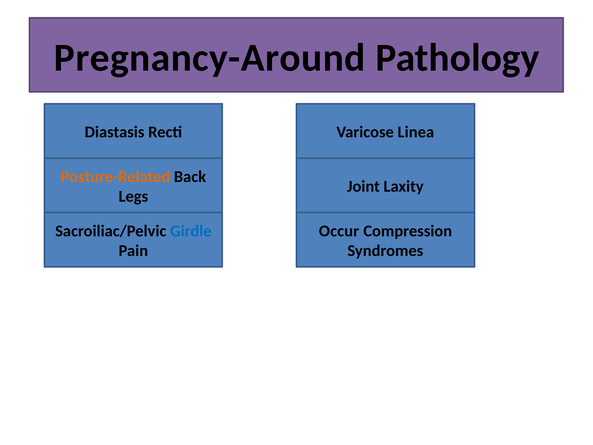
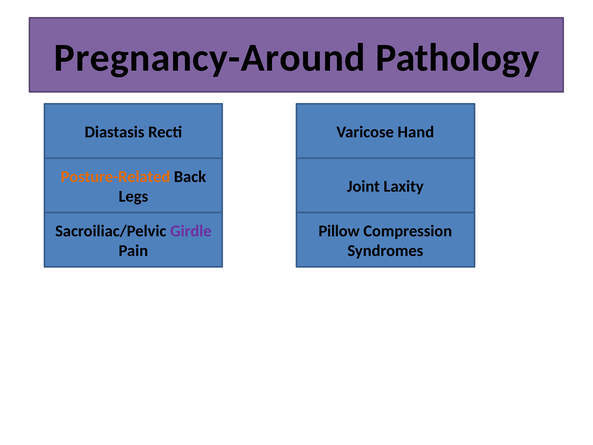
Linea: Linea -> Hand (416, 132)
Girdle colour: blue -> purple (191, 231)
Occur: Occur -> Pillow (339, 231)
